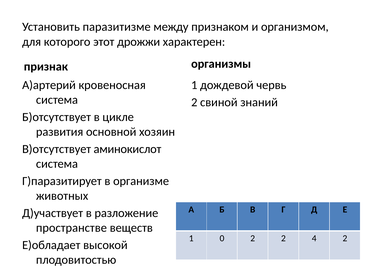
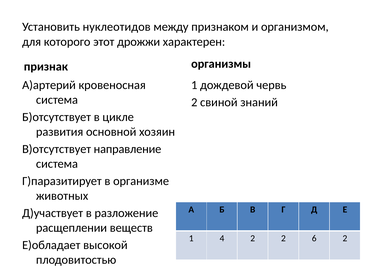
паразитизме: паразитизме -> нуклеотидов (117, 27)
аминокислот: аминокислот -> направление (127, 149)
пространстве: пространстве -> расщеплении (72, 228)
0: 0 -> 4 (222, 238)
4: 4 -> 6 (314, 238)
